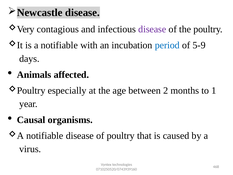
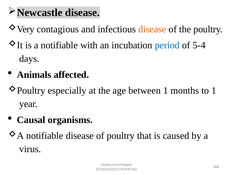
disease colour: purple -> orange (152, 29)
5-9: 5-9 -> 5-4 (199, 45)
between 2: 2 -> 1 (166, 90)
